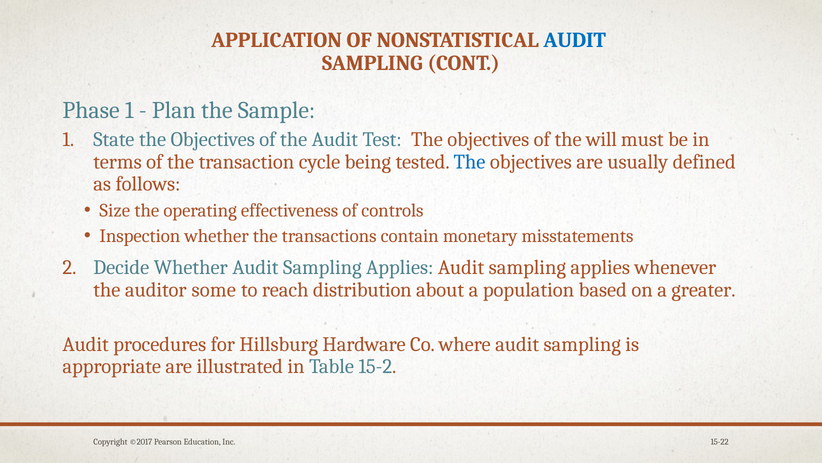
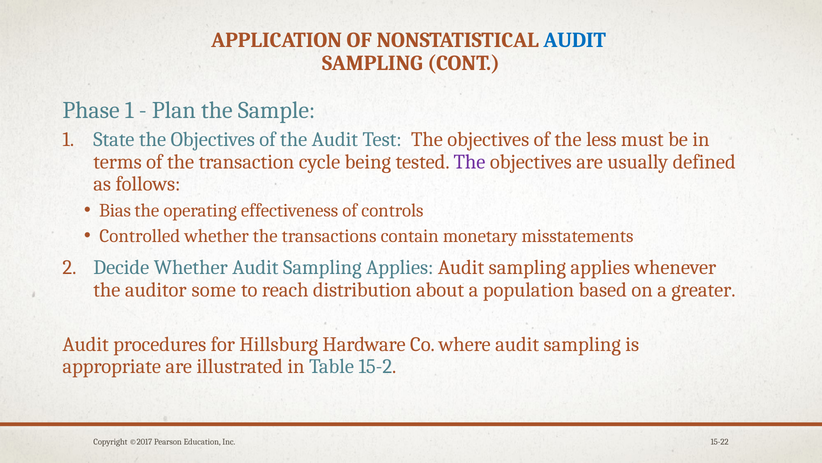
will: will -> less (601, 139)
The colour: blue -> purple (469, 162)
Size: Size -> Bias (115, 210)
Inspection: Inspection -> Controlled (140, 236)
